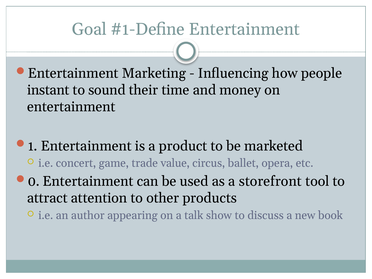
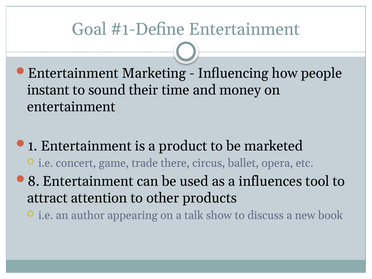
value: value -> there (175, 163)
0: 0 -> 8 (34, 181)
storefront: storefront -> influences (270, 181)
